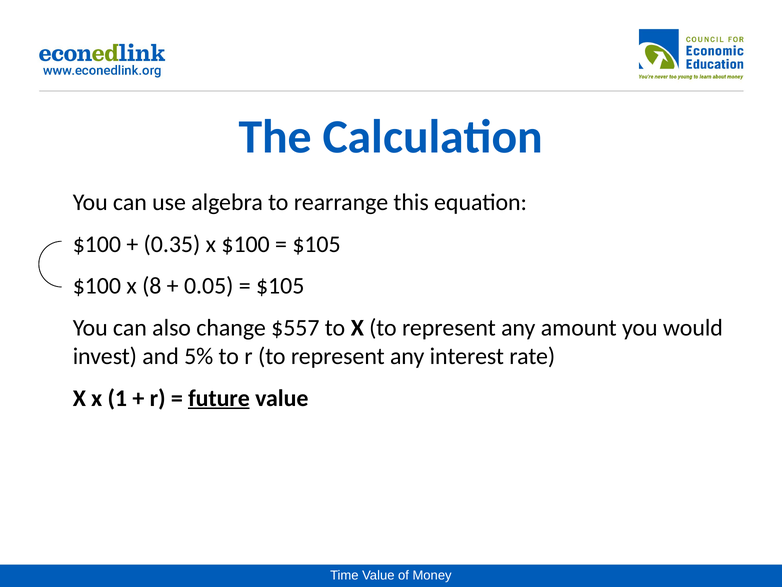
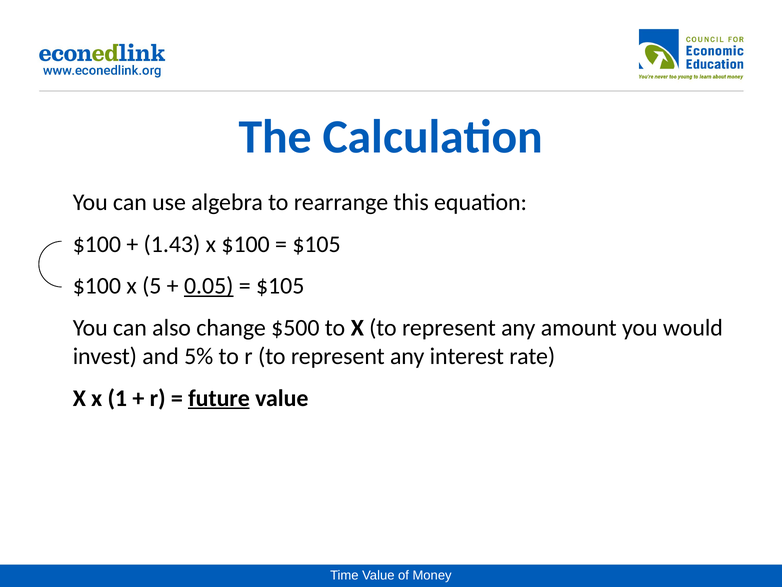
0.35: 0.35 -> 1.43 (172, 244)
8: 8 -> 5 (152, 286)
0.05 underline: none -> present (209, 286)
$557: $557 -> $500 (295, 327)
